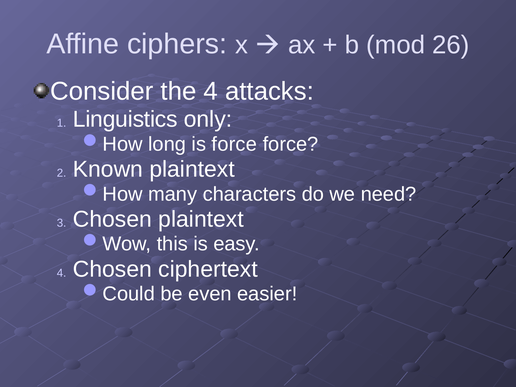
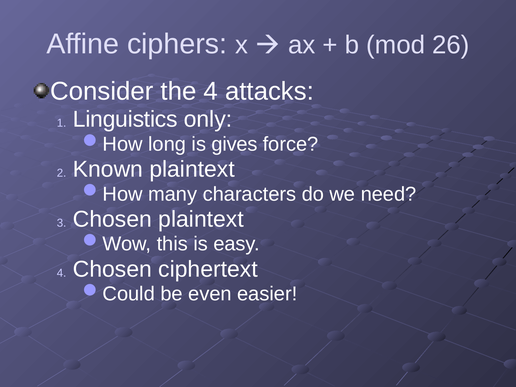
is force: force -> gives (235, 144)
